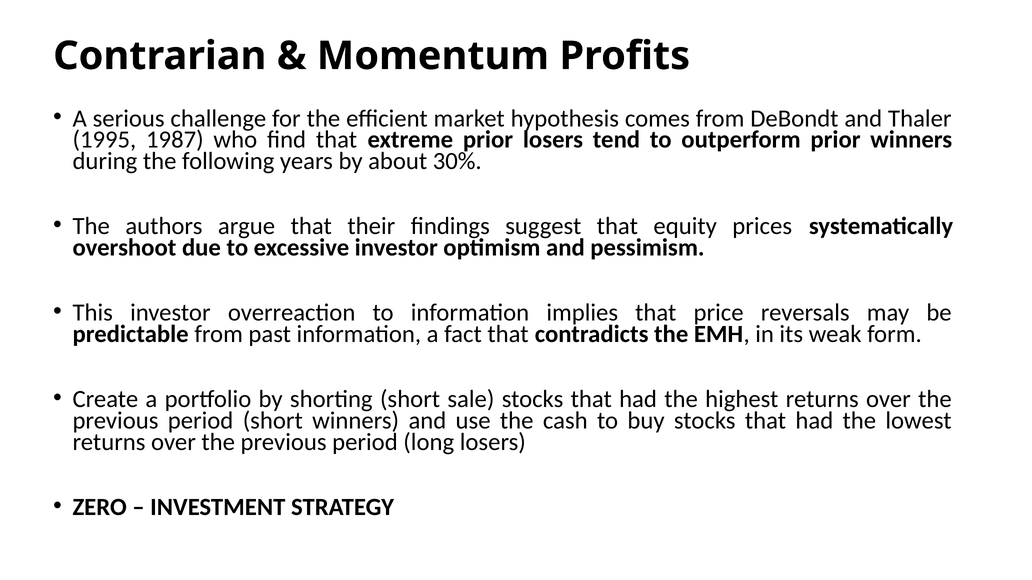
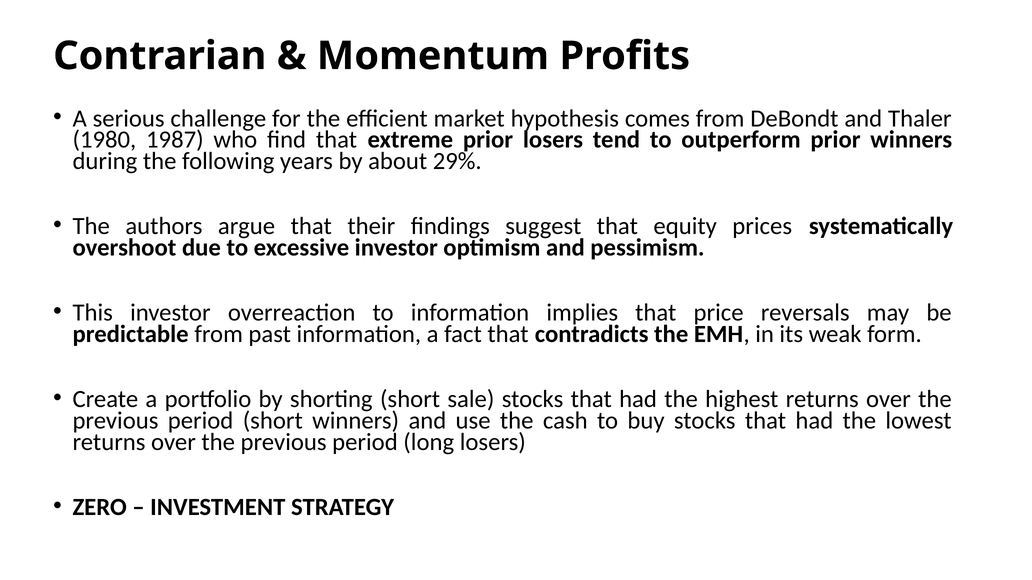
1995: 1995 -> 1980 (104, 140)
30%: 30% -> 29% (457, 161)
